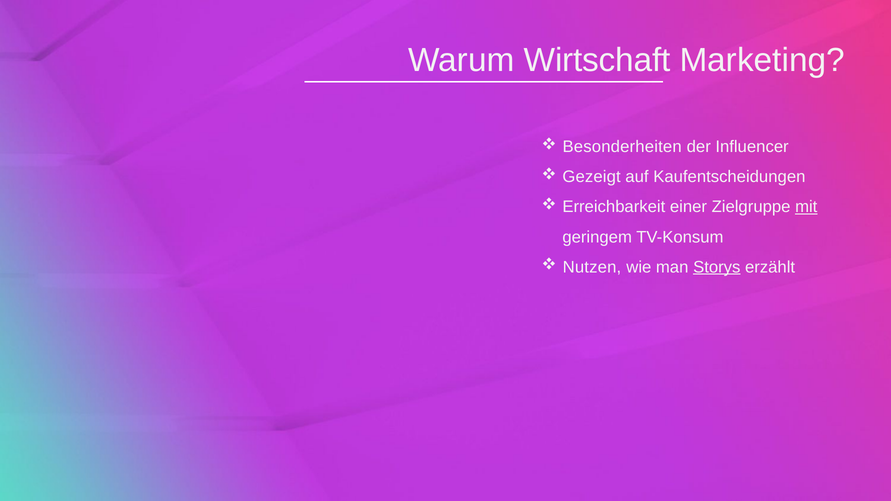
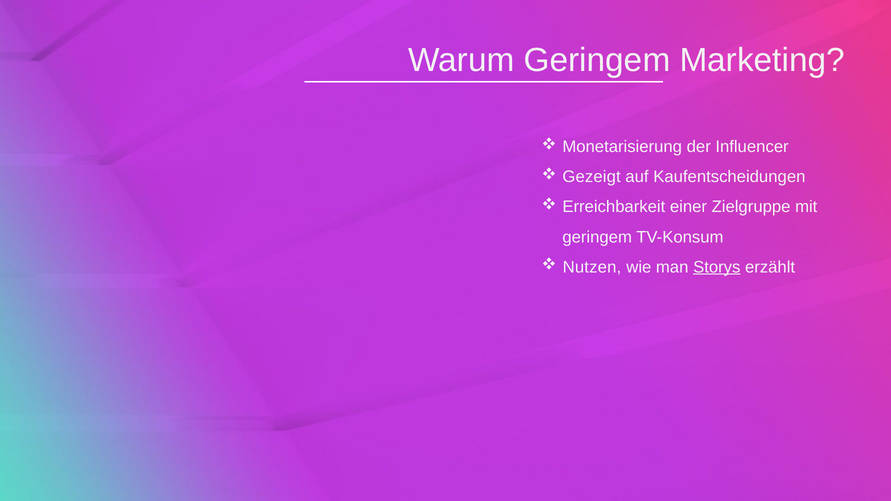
Warum Wirtschaft: Wirtschaft -> Geringem (597, 60)
Besonderheiten: Besonderheiten -> Monetarisierung (622, 147)
mit underline: present -> none (806, 207)
